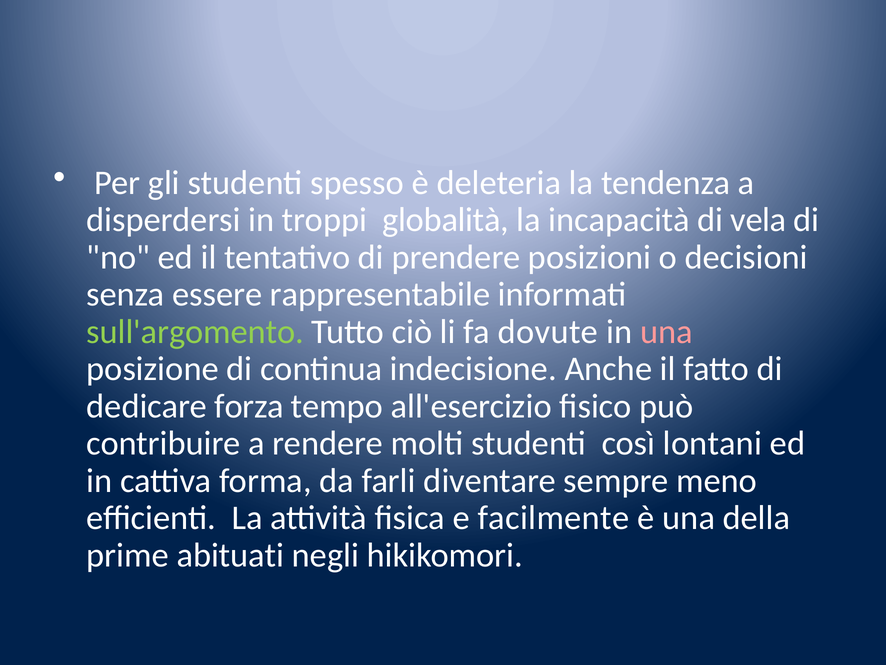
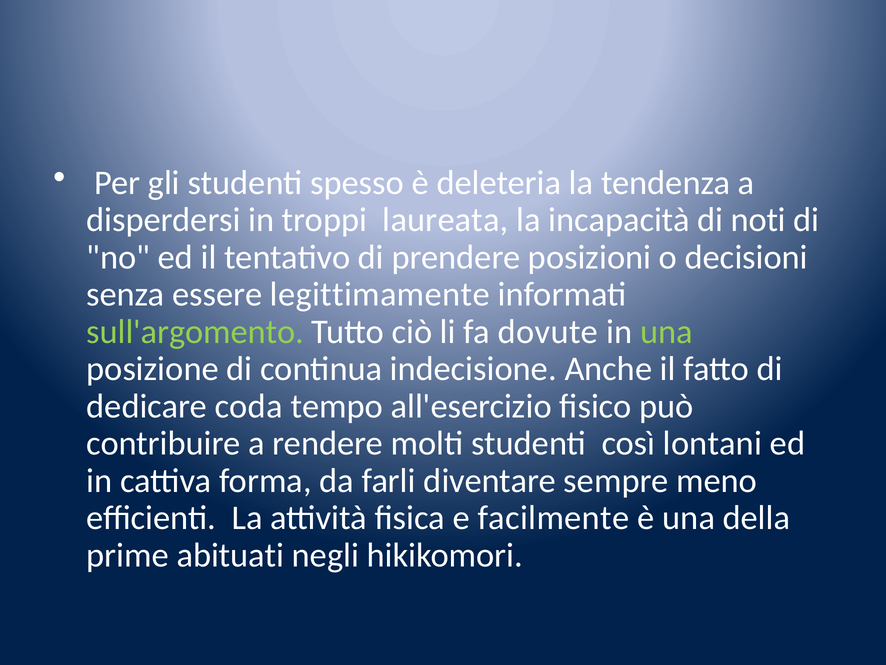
globalità: globalità -> laureata (445, 220)
vela: vela -> noti (758, 220)
rappresentabile: rappresentabile -> legittimamente (380, 294)
una colour: pink -> light green (666, 331)
forza: forza -> coda (249, 406)
